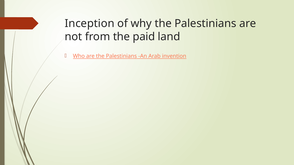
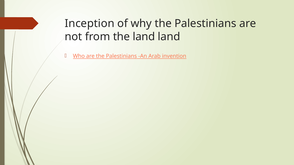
the paid: paid -> land (144, 37)
